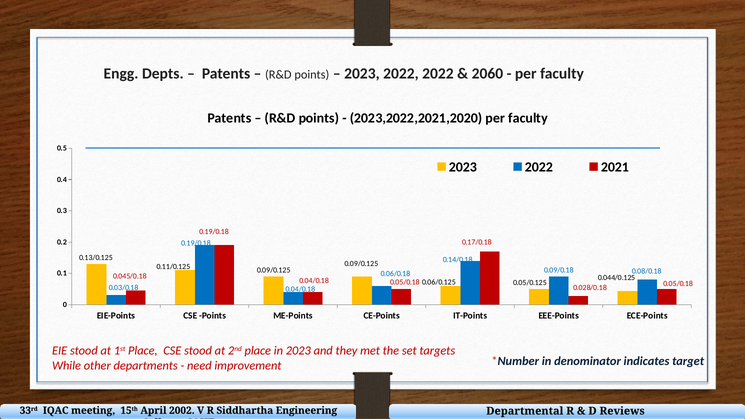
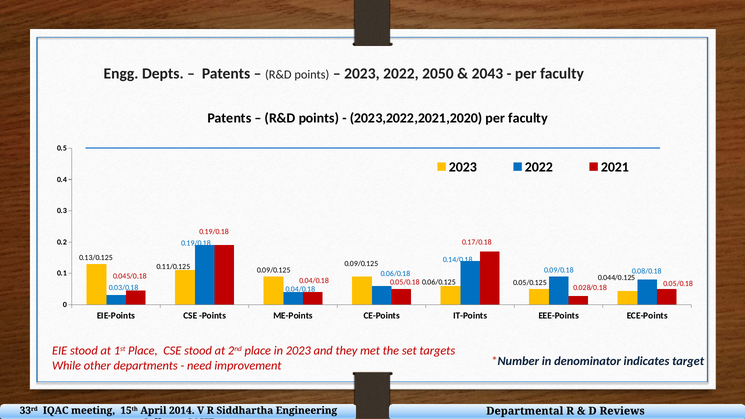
2022 2022: 2022 -> 2050 (438, 74)
2060: 2060 -> 2043 (487, 74)
2002: 2002 -> 2014 (182, 411)
